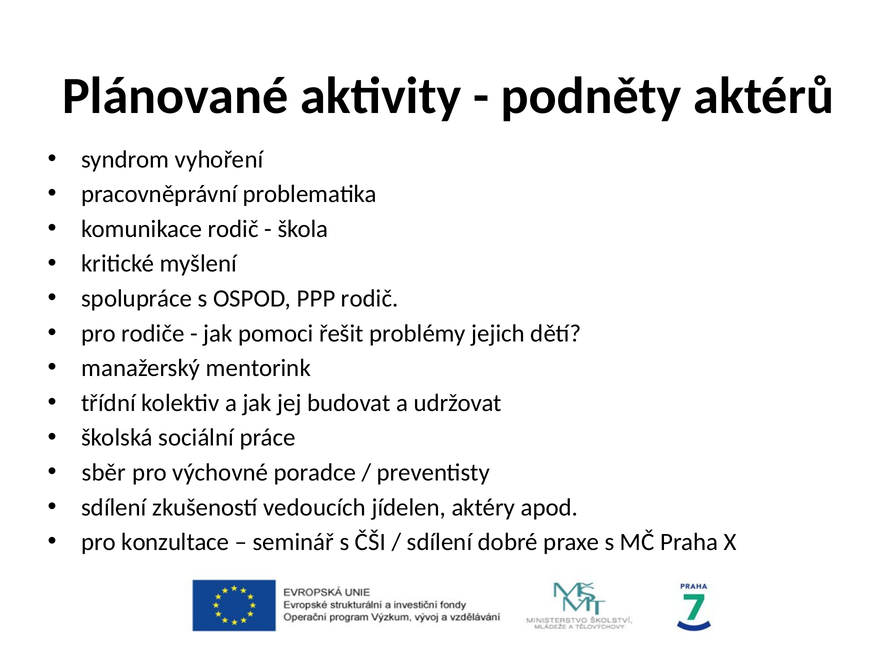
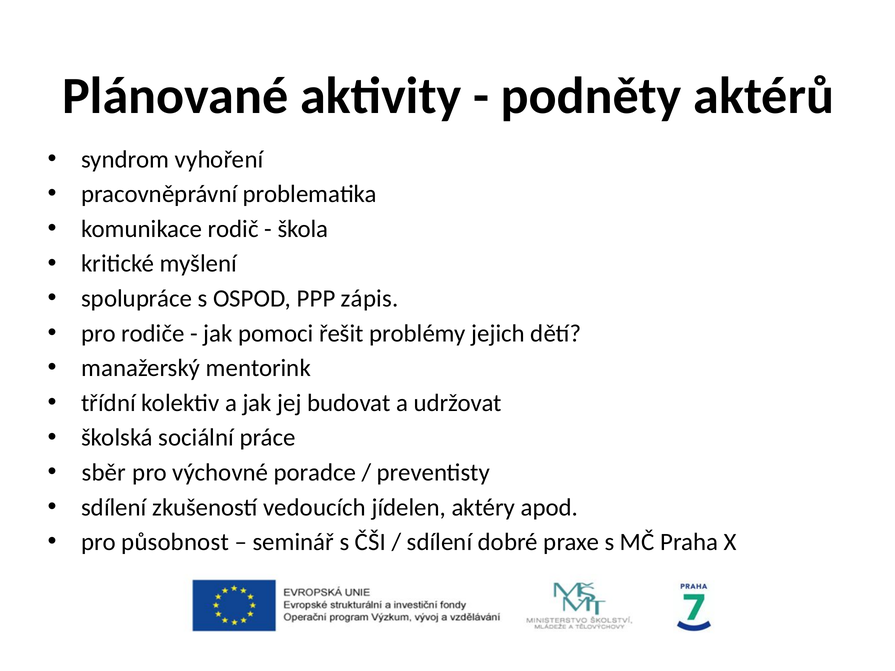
PPP rodič: rodič -> zápis (370, 299)
konzultace: konzultace -> působnost (175, 542)
